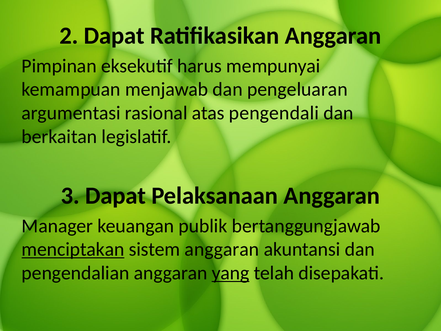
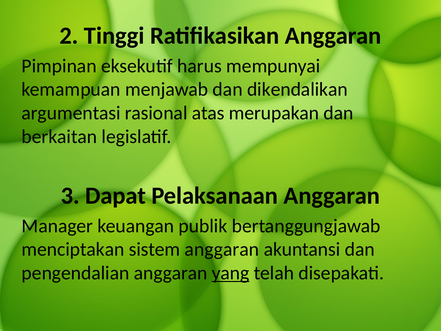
2 Dapat: Dapat -> Tinggi (114, 36)
pengeluaran: pengeluaran -> dikendalikan (297, 89)
pengendali: pengendali -> merupakan (274, 113)
menciptakan underline: present -> none (73, 249)
